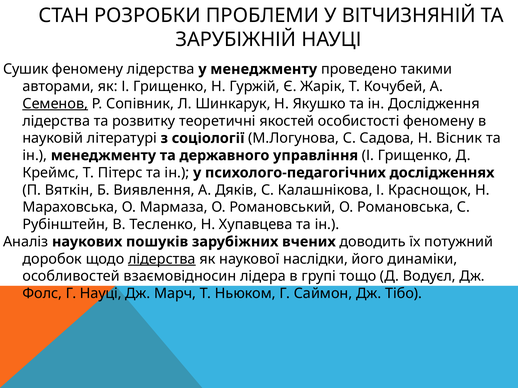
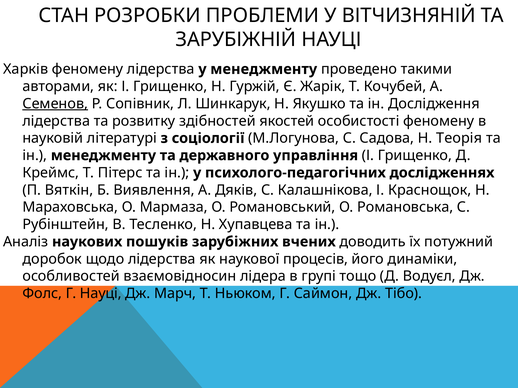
Сушик: Сушик -> Харків (26, 69)
теоретичні: теоретичні -> здібностей (217, 121)
Вісник: Вісник -> Теорія (459, 138)
лідерства underline: present -> none (162, 259)
наслідки: наслідки -> процесів (316, 259)
